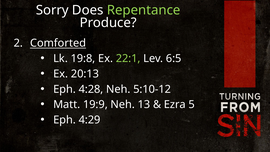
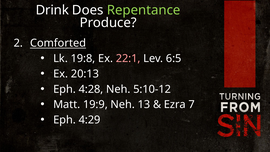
Sorry: Sorry -> Drink (52, 10)
22:1 colour: light green -> pink (128, 58)
5: 5 -> 7 (192, 104)
